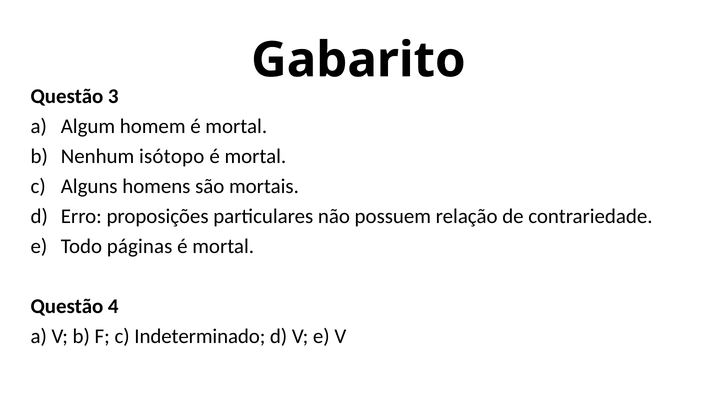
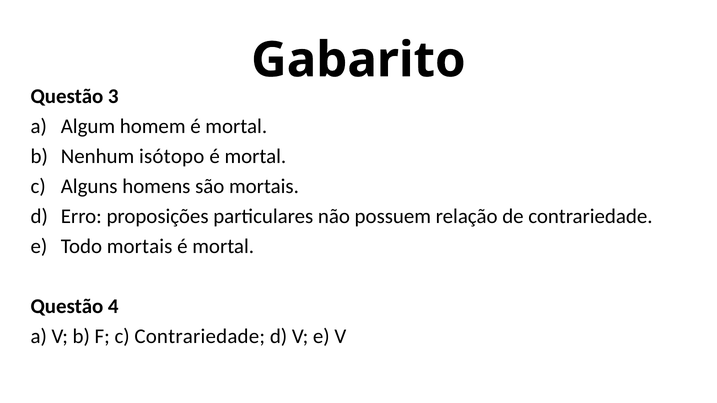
Todo páginas: páginas -> mortais (140, 247)
c Indeterminado: Indeterminado -> Contrariedade (200, 337)
